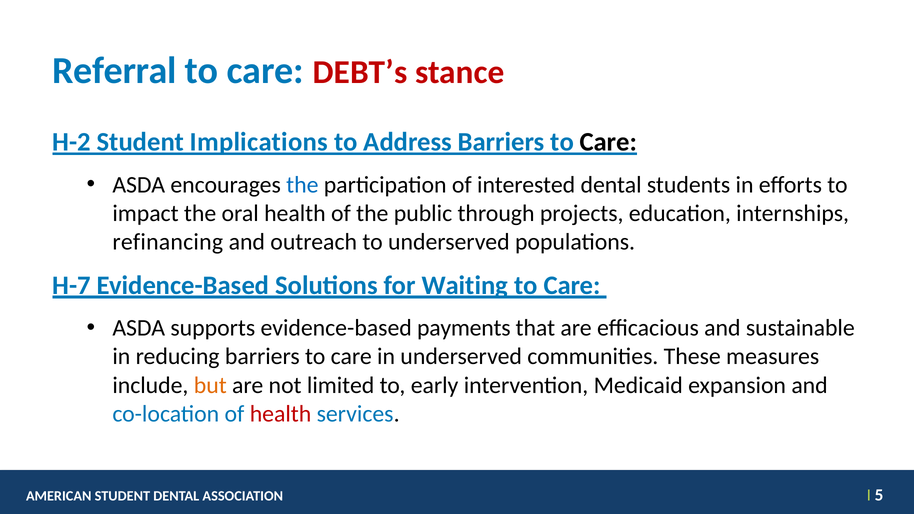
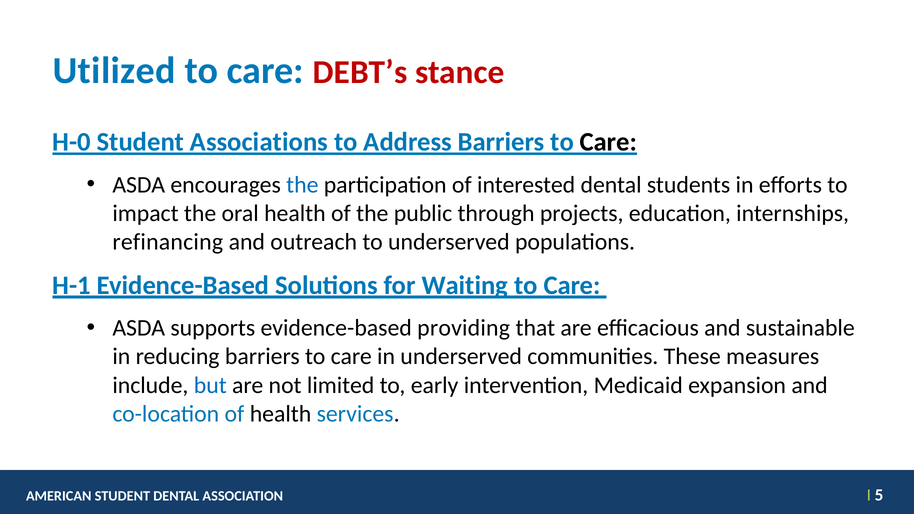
Referral: Referral -> Utilized (114, 71)
H-2: H-2 -> H-0 (72, 142)
Implications: Implications -> Associations (259, 142)
H-7: H-7 -> H-1 (72, 286)
payments: payments -> providing (464, 328)
but colour: orange -> blue (210, 385)
health colour: red -> black (281, 414)
